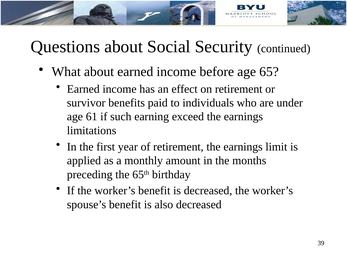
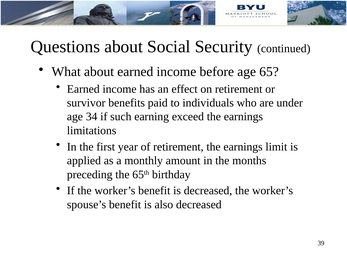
61: 61 -> 34 (92, 117)
